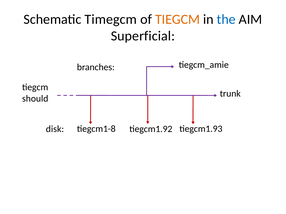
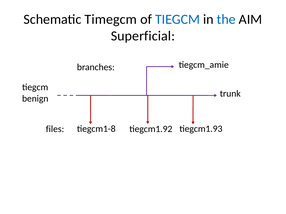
TIEGCM colour: orange -> blue (177, 19)
should: should -> benign (35, 99)
disk: disk -> files (55, 129)
